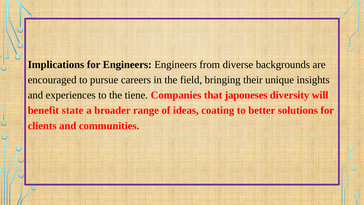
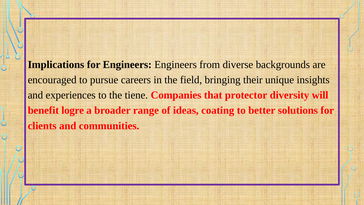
japoneses: japoneses -> protector (246, 95)
state: state -> logre (73, 110)
